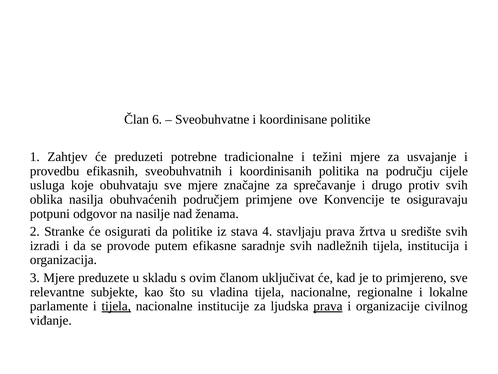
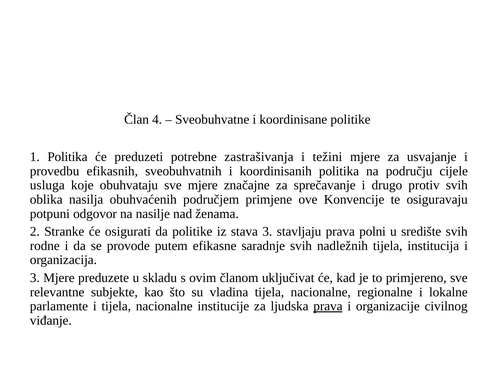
6: 6 -> 4 (157, 119)
1 Zahtjev: Zahtjev -> Politika (67, 157)
tradicionalne: tradicionalne -> zastrašivanja (259, 157)
stava 4: 4 -> 3 (267, 231)
žrtva: žrtva -> polni (373, 231)
izradi: izradi -> rodne (45, 245)
tijela underline: present -> none (116, 306)
